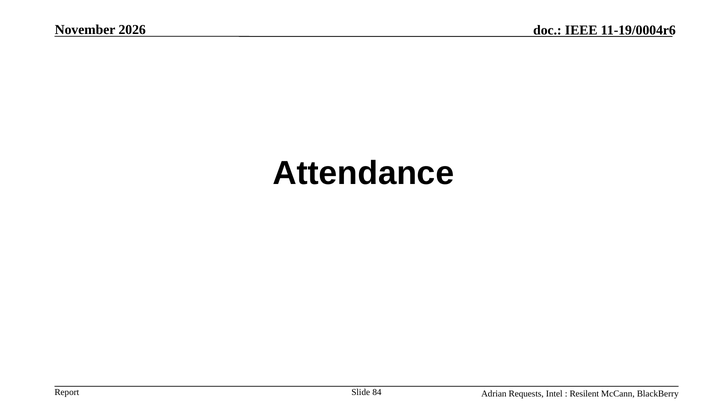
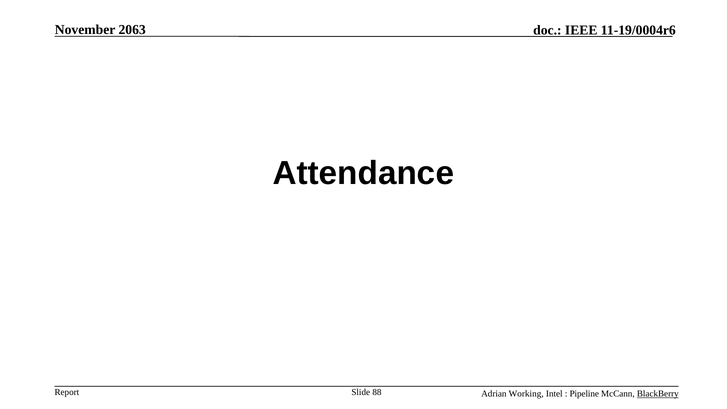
2026: 2026 -> 2063 (132, 30)
84: 84 -> 88 (377, 392)
Requests: Requests -> Working (526, 394)
Resilent: Resilent -> Pipeline (584, 394)
BlackBerry underline: none -> present (658, 394)
